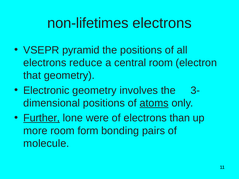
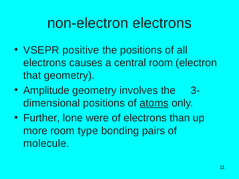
non-lifetimes: non-lifetimes -> non-electron (88, 23)
pyramid: pyramid -> positive (81, 50)
reduce: reduce -> causes (86, 63)
Electronic: Electronic -> Amplitude (46, 90)
Further underline: present -> none (42, 118)
form: form -> type (88, 131)
